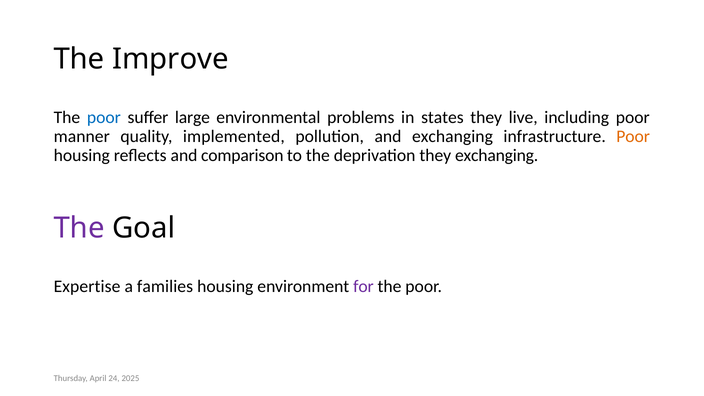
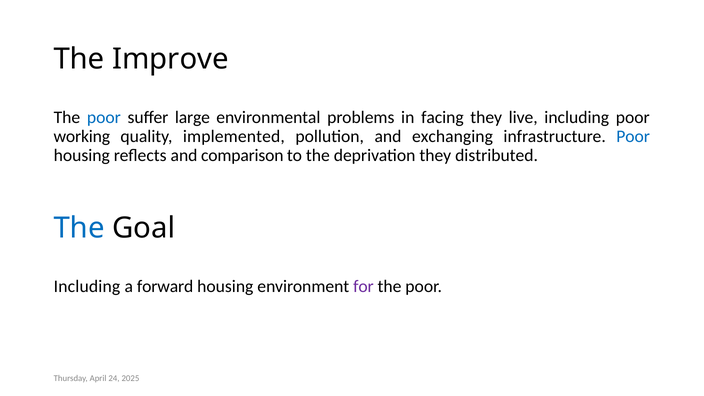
states: states -> facing (442, 117)
manner: manner -> working (82, 136)
Poor colour: orange -> blue (633, 136)
they exchanging: exchanging -> distributed (497, 155)
The colour: purple -> blue (79, 228)
Expertise: Expertise -> Including (87, 286)
families: families -> forward (165, 286)
